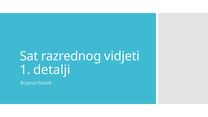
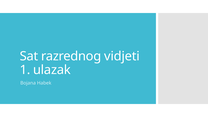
detalji: detalji -> ulazak (52, 70)
